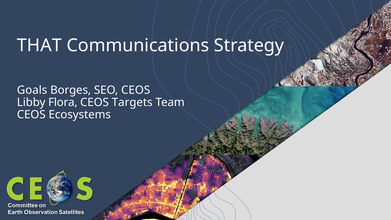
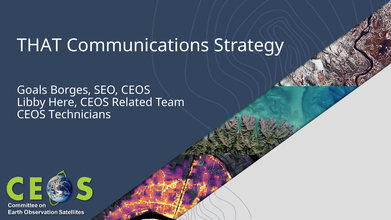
Flora: Flora -> Here (63, 102)
Targets: Targets -> Related (132, 102)
Ecosystems: Ecosystems -> Technicians (80, 115)
